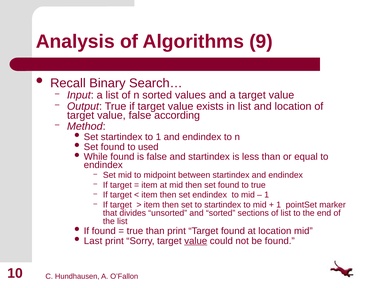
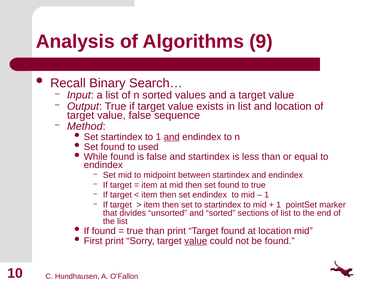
according: according -> sequence (177, 115)
and underline: none -> present (172, 137)
Last: Last -> First (93, 241)
